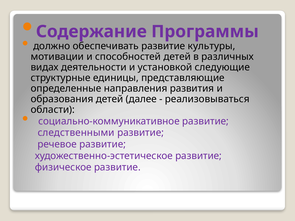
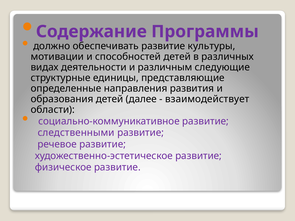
установкой: установкой -> различным (165, 67)
реализовываться: реализовываться -> взаимодействует (207, 99)
